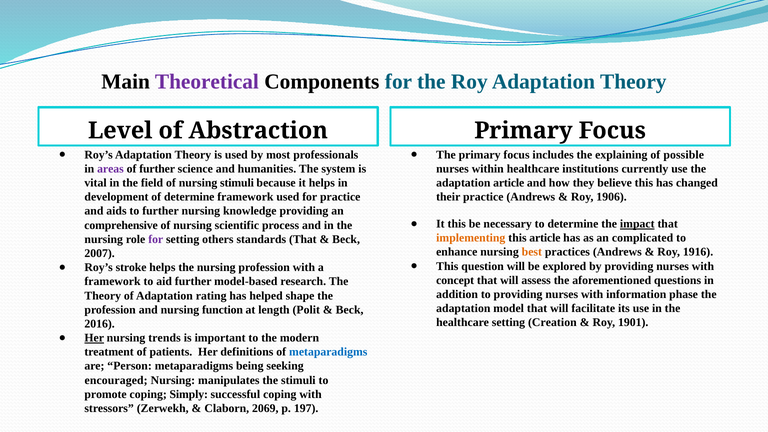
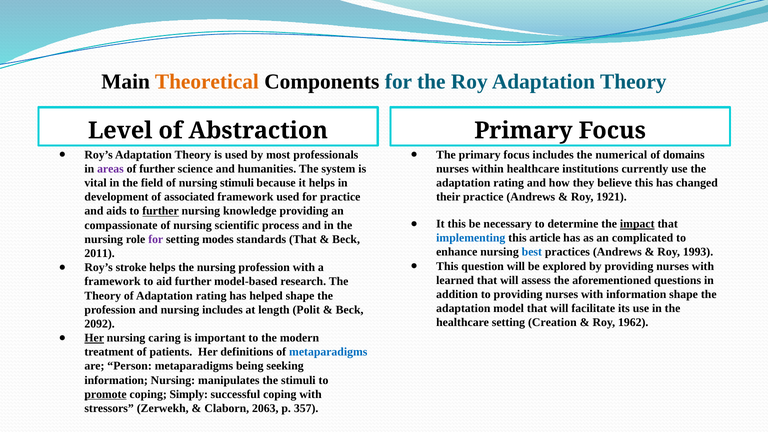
Theoretical colour: purple -> orange (207, 82)
explaining: explaining -> numerical (621, 155)
possible: possible -> domains (684, 155)
article: article -> rating (509, 183)
of determine: determine -> associated (189, 197)
1906: 1906 -> 1921 (612, 197)
further underline: none -> present (161, 211)
comprehensive: comprehensive -> compassionate (121, 225)
implementing colour: orange -> blue (471, 238)
others: others -> modes (218, 239)
best colour: orange -> blue (532, 252)
1916: 1916 -> 1993 (698, 252)
2007: 2007 -> 2011 (100, 253)
concept: concept -> learned (455, 280)
information phase: phase -> shape (684, 294)
nursing function: function -> includes (222, 310)
1901: 1901 -> 1962 (633, 323)
2016: 2016 -> 2092 (100, 324)
trends: trends -> caring (164, 338)
encouraged: encouraged -> information (116, 380)
promote underline: none -> present (106, 394)
2069: 2069 -> 2063 (265, 408)
197: 197 -> 357 (306, 408)
